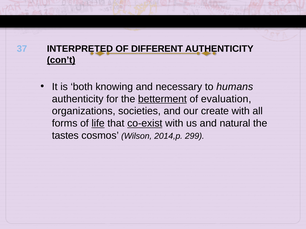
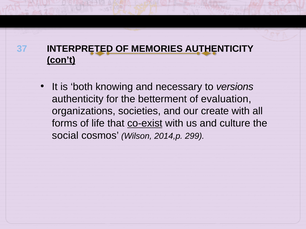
DIFFERENT: DIFFERENT -> MEMORIES (157, 49)
humans: humans -> versions (235, 87)
betterment underline: present -> none (162, 99)
life underline: present -> none (98, 124)
natural: natural -> culture (235, 124)
tastes: tastes -> social (65, 136)
